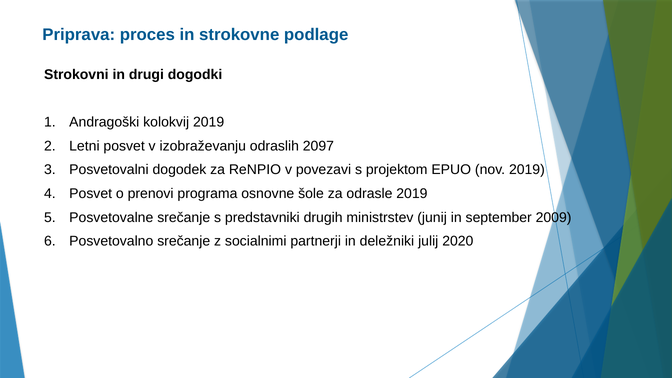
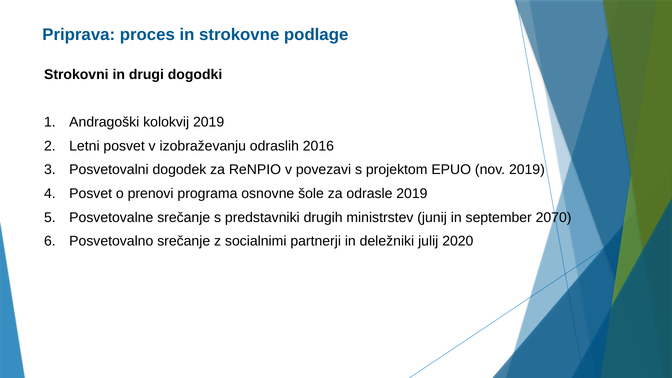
2097: 2097 -> 2016 (318, 146)
2009: 2009 -> 2070 (554, 217)
